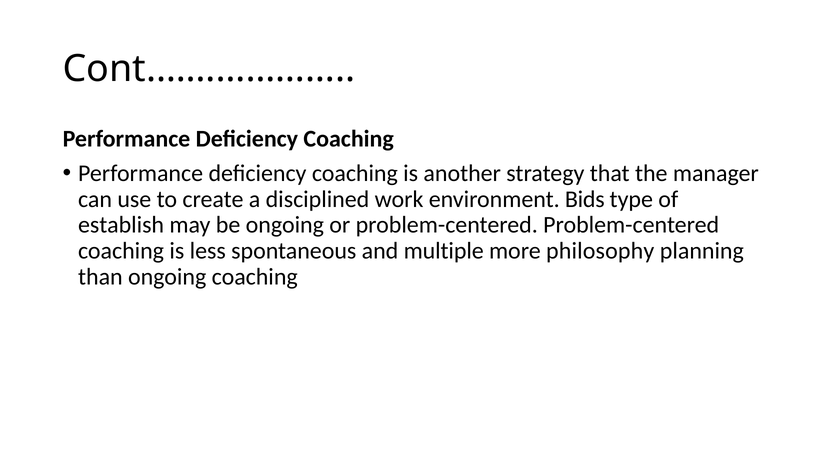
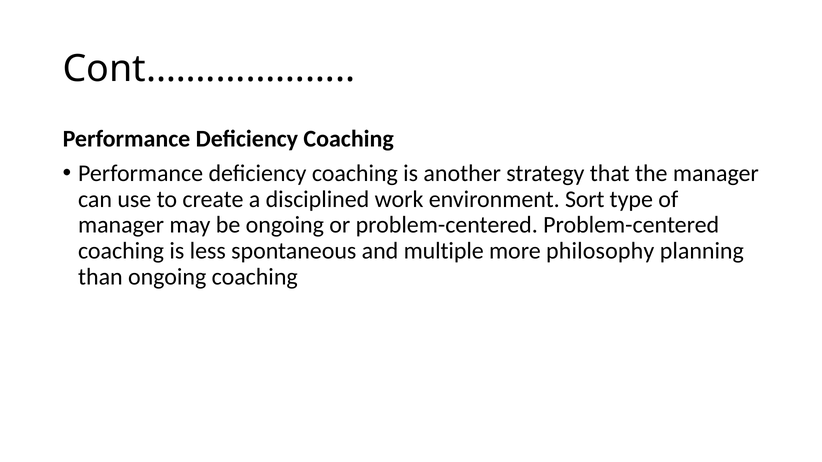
Bids: Bids -> Sort (585, 199)
establish: establish -> manager (121, 225)
